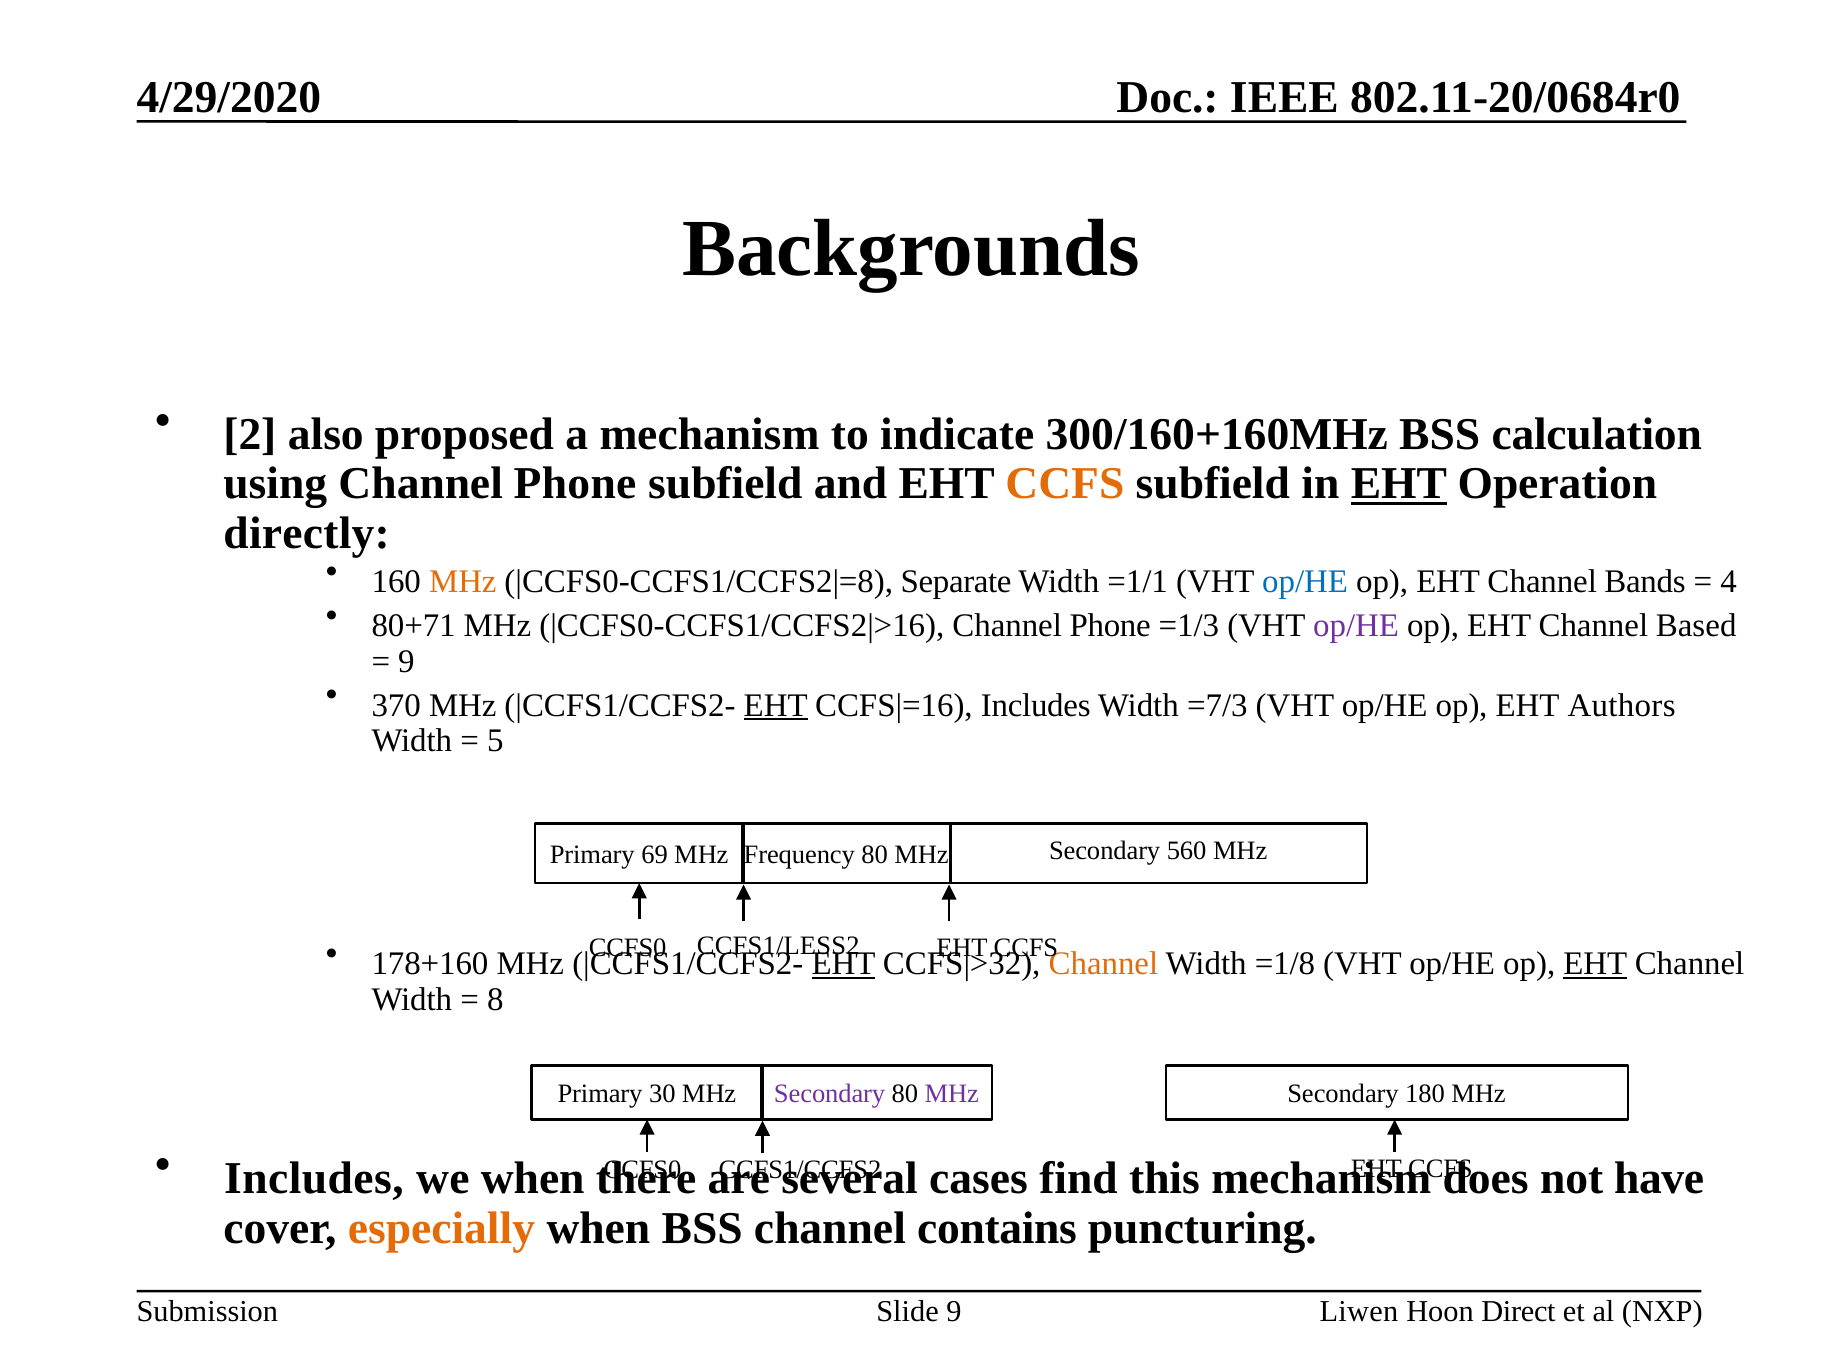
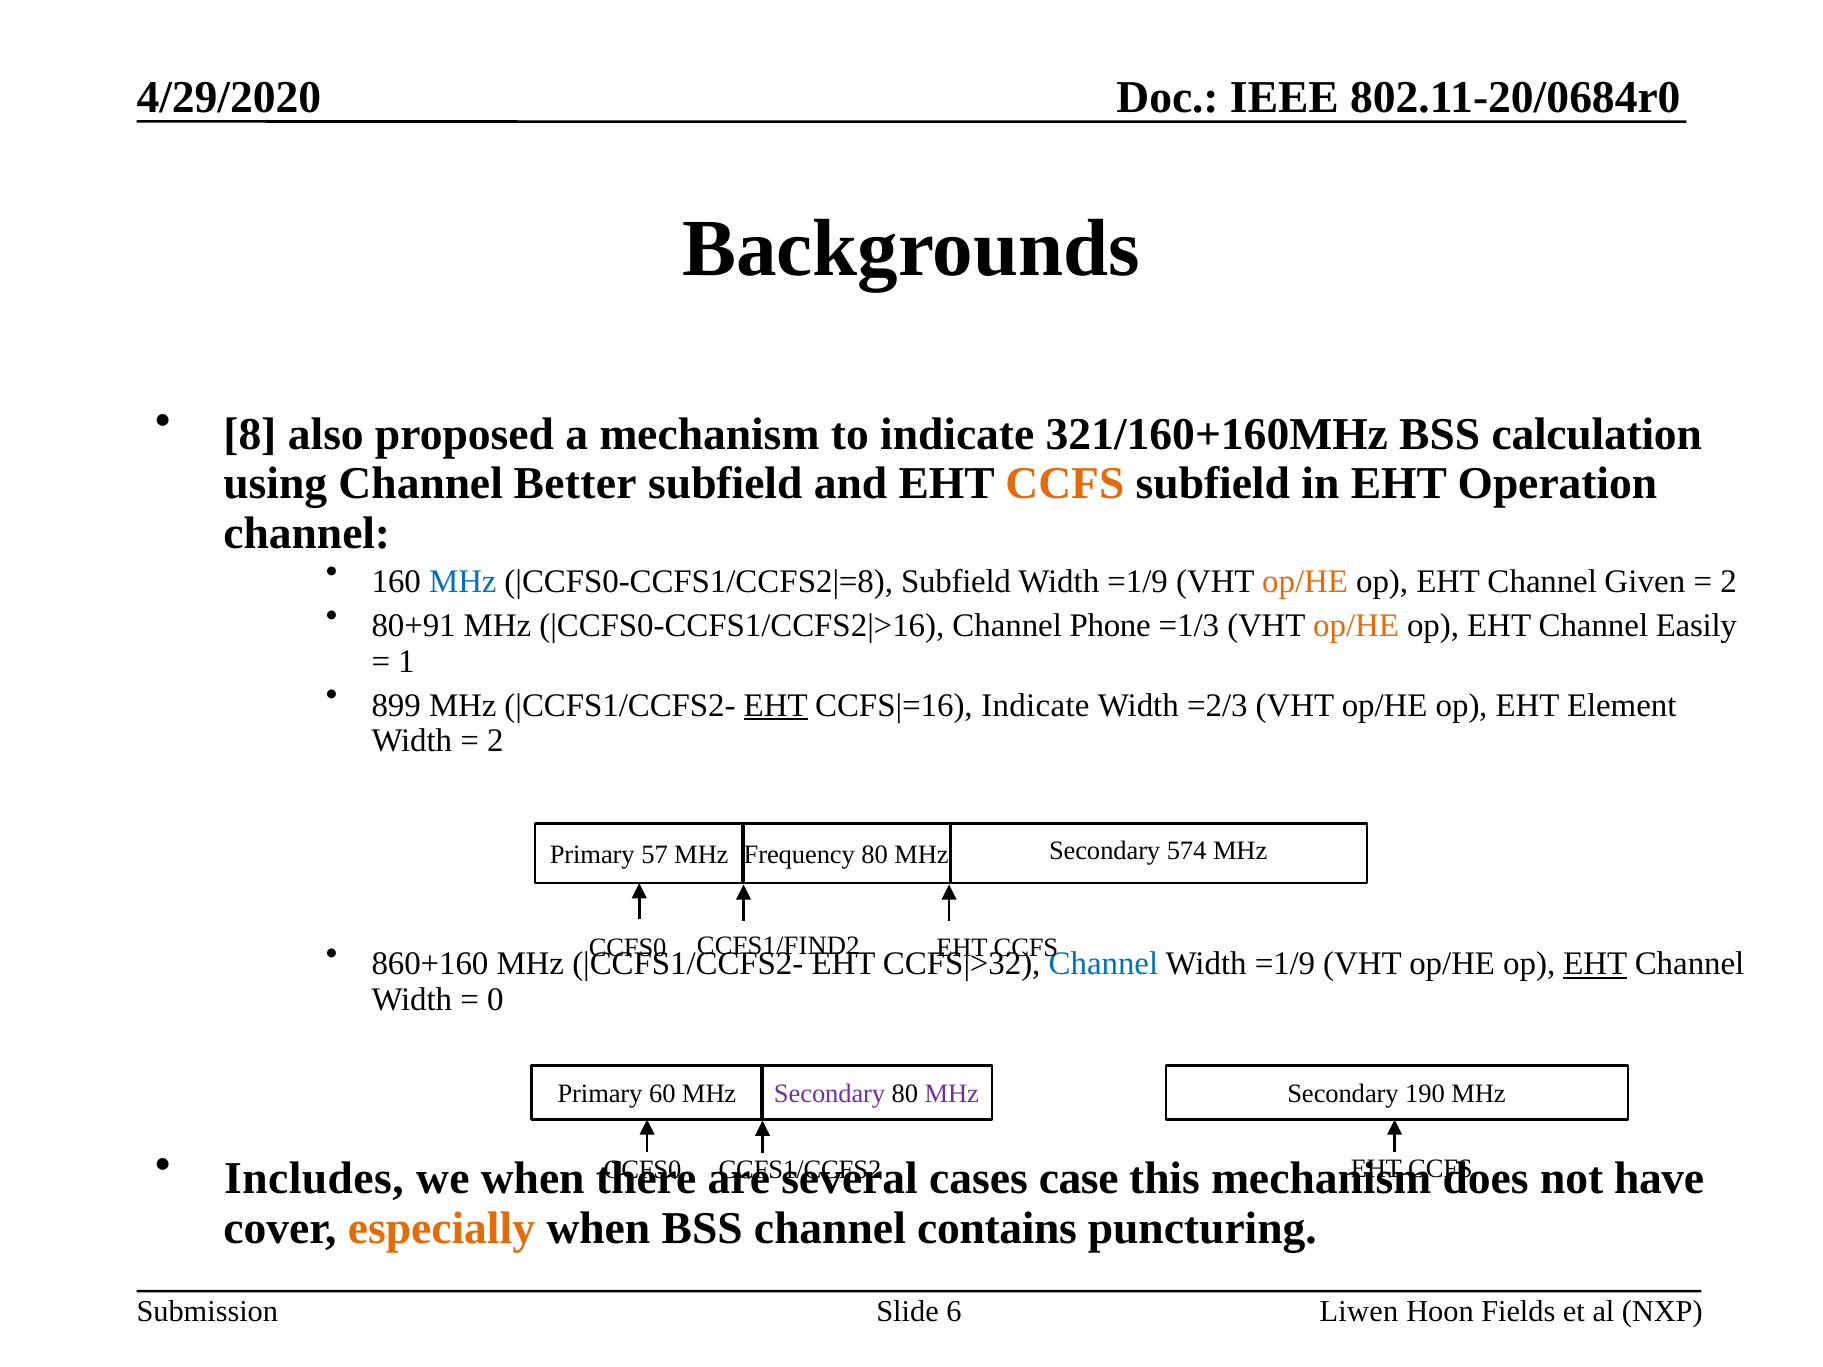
2: 2 -> 8 (250, 435)
300/160+160MHz: 300/160+160MHz -> 321/160+160MHz (1217, 435)
using Channel Phone: Phone -> Better (575, 484)
EHT underline: present -> none (1399, 484)
directly: directly -> channel (307, 533)
MHz colour: orange -> blue (463, 582)
Separate: Separate -> Subfield (956, 582)
=1/1: =1/1 -> =1/9 (1138, 582)
op/HE colour: blue -> orange (1305, 582)
Bands: Bands -> Given (1645, 582)
4: 4 -> 2 (1729, 582)
80+71: 80+71 -> 80+91 (414, 626)
op/HE colour: purple -> orange (1356, 626)
Based: Based -> Easily (1696, 626)
9: 9 -> 1 (406, 661)
370: 370 -> 899 (396, 705)
Includes: Includes -> Indicate (1035, 705)
=7/3: =7/3 -> =2/3 (1217, 705)
Authors: Authors -> Element (1622, 705)
5: 5 -> 2 (495, 741)
560: 560 -> 574 (1187, 850)
69: 69 -> 57 (655, 855)
CCFS1/LESS2: CCFS1/LESS2 -> CCFS1/FIND2 (778, 946)
178+160: 178+160 -> 860+160 (430, 964)
EHT underline: present -> none (843, 964)
Channel colour: orange -> blue (1103, 964)
=1/8: =1/8 -> =1/9 (1285, 964)
8: 8 -> 0 (495, 1000)
30: 30 -> 60 (662, 1094)
180: 180 -> 190 (1425, 1094)
find: find -> case (1079, 1179)
Slide 9: 9 -> 6 (954, 1311)
Direct: Direct -> Fields (1518, 1311)
